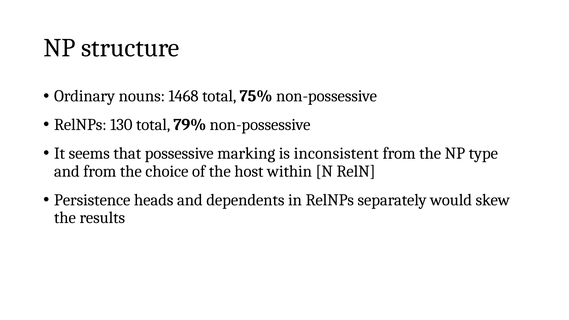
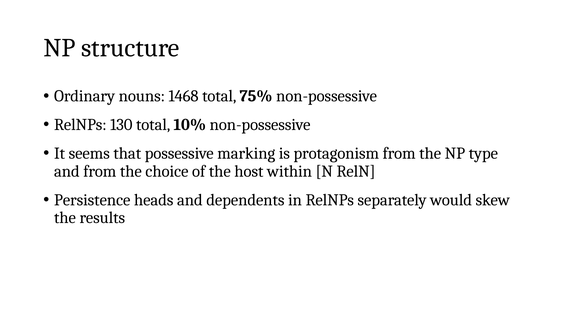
79%: 79% -> 10% (190, 125)
inconsistent: inconsistent -> protagonism (336, 153)
